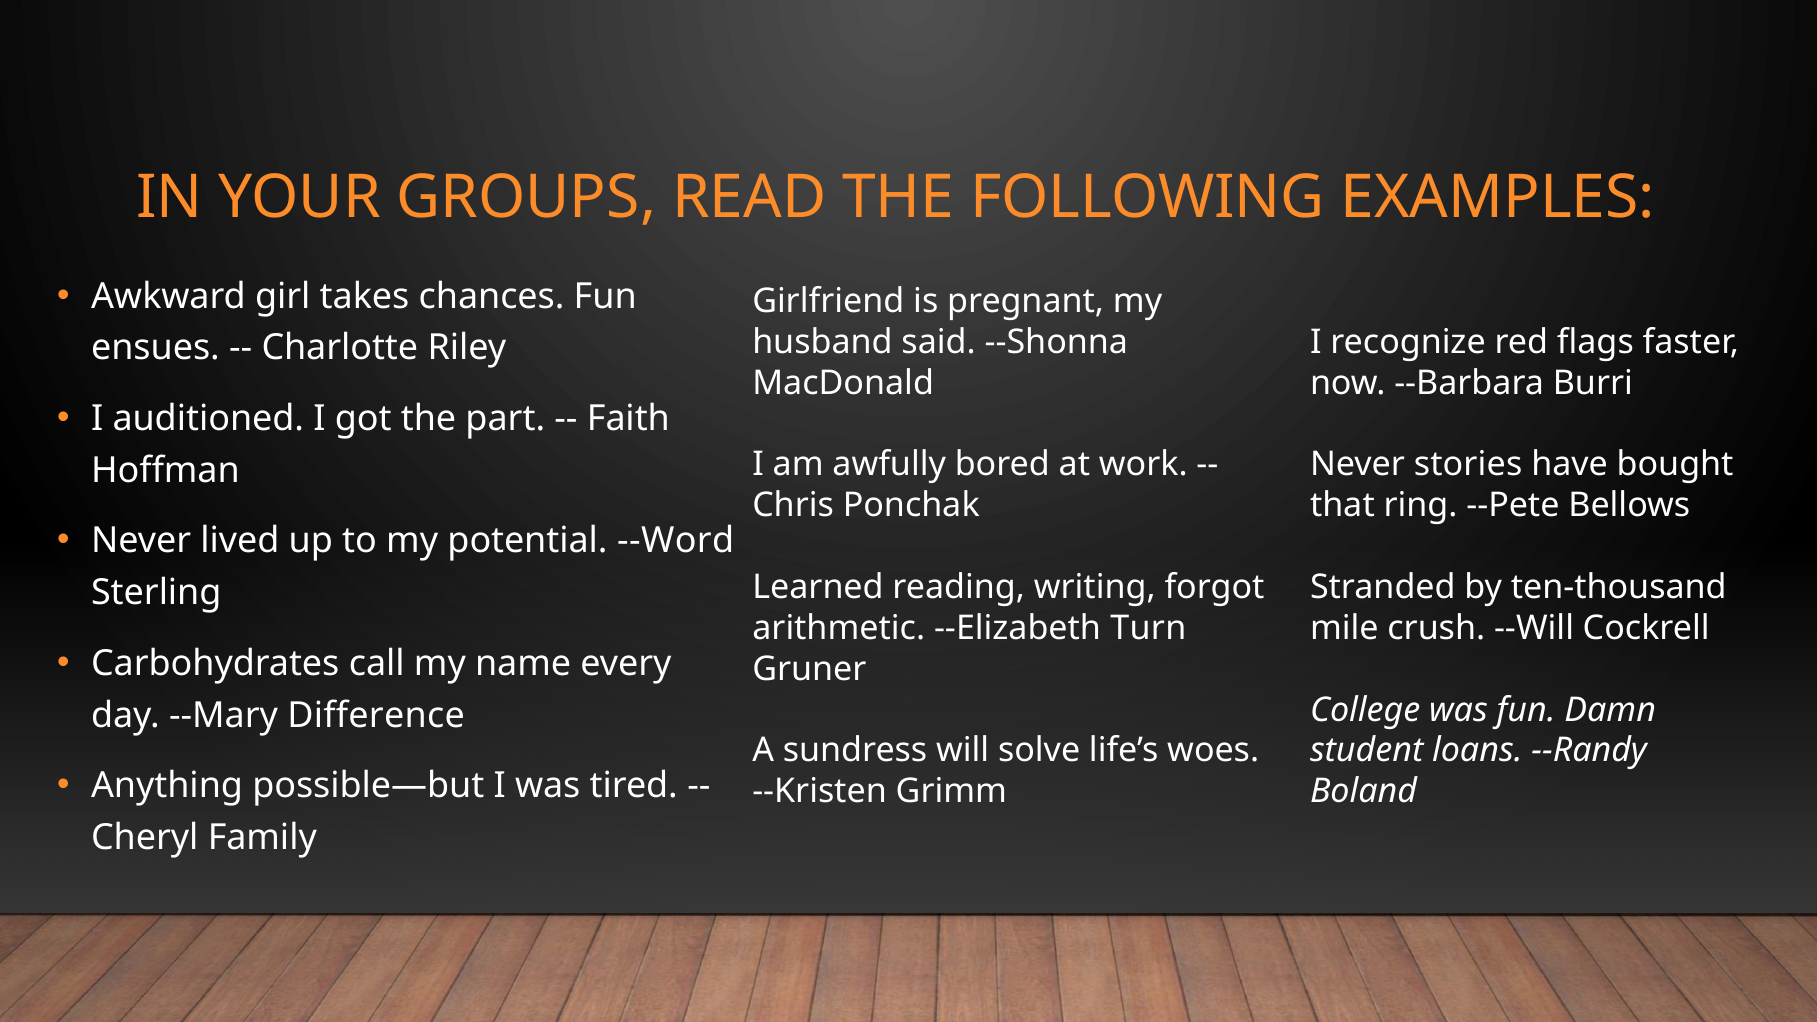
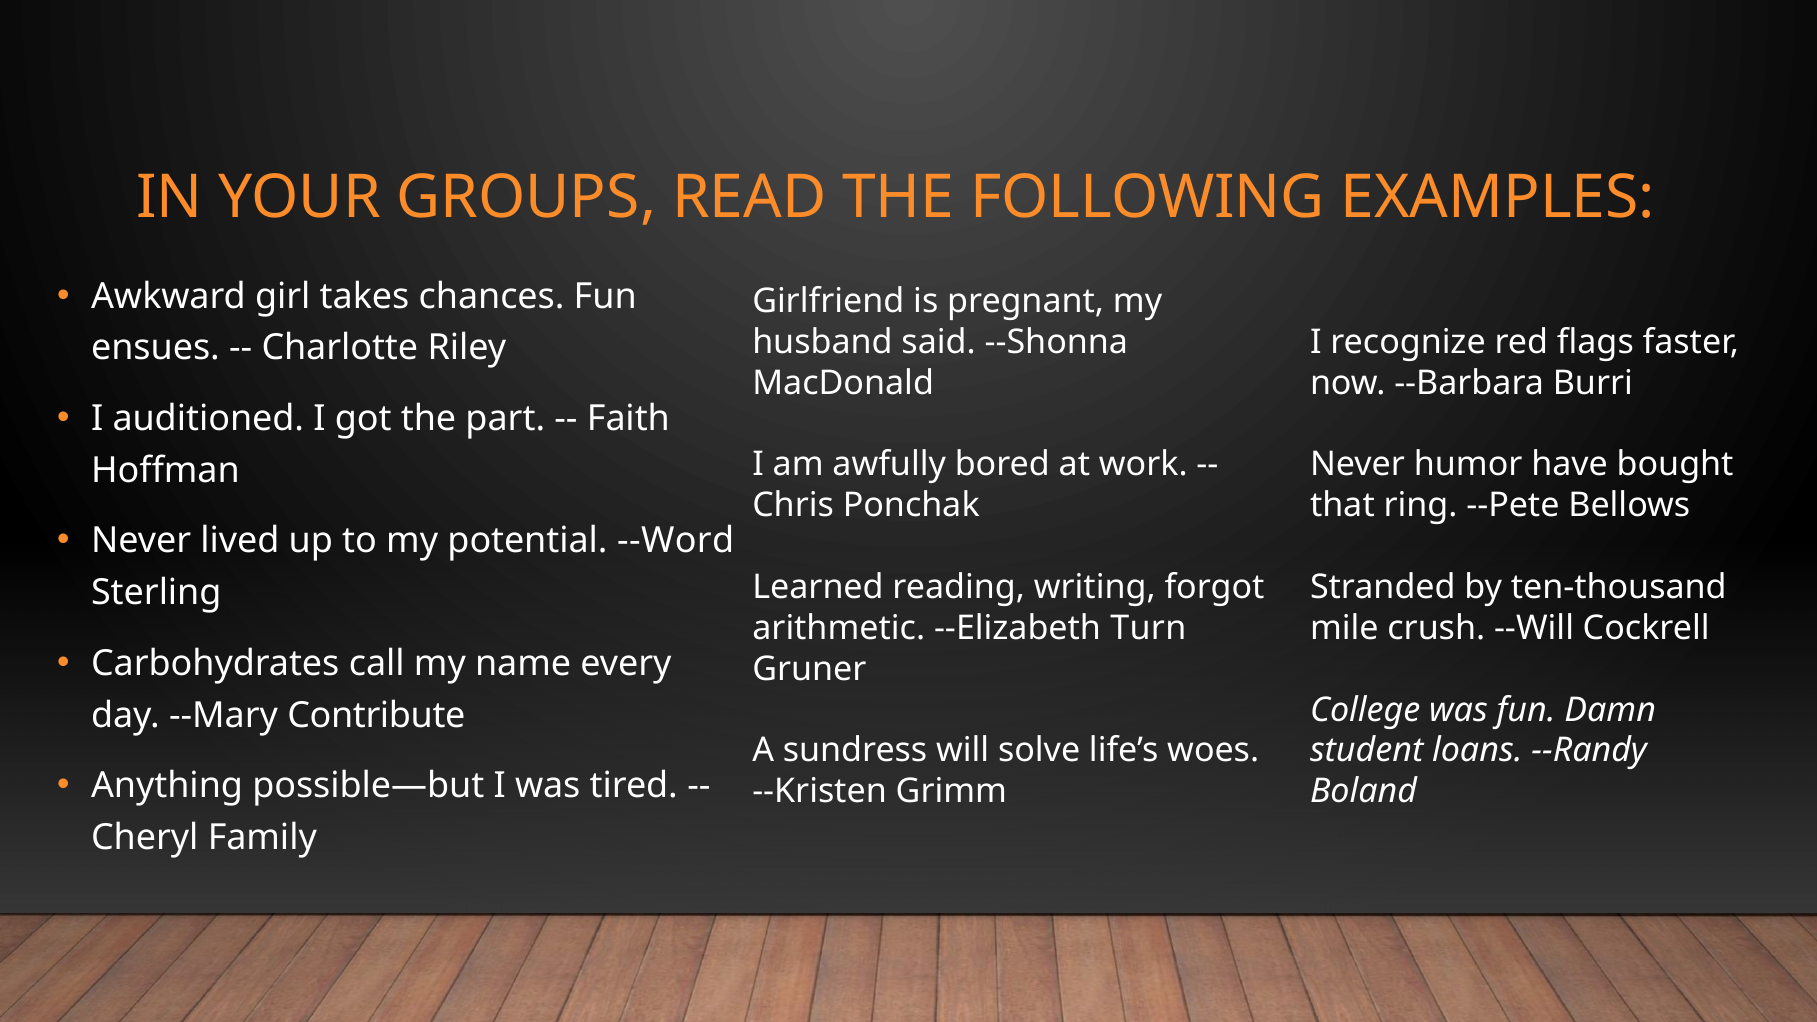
stories: stories -> humor (1468, 465)
Difference: Difference -> Contribute (376, 715)
